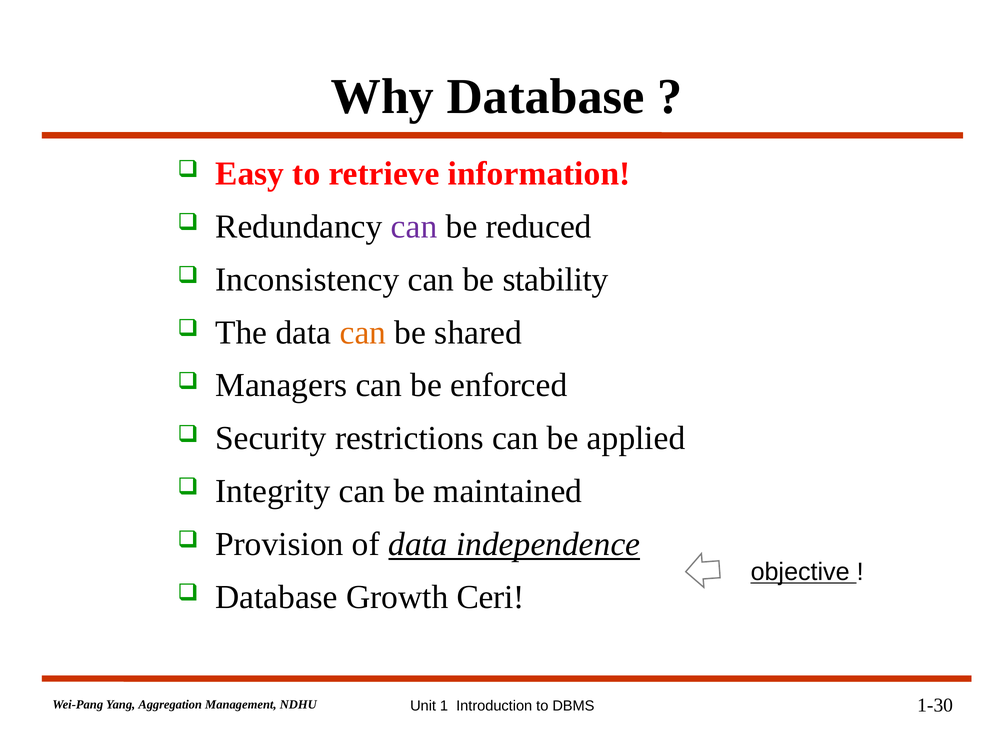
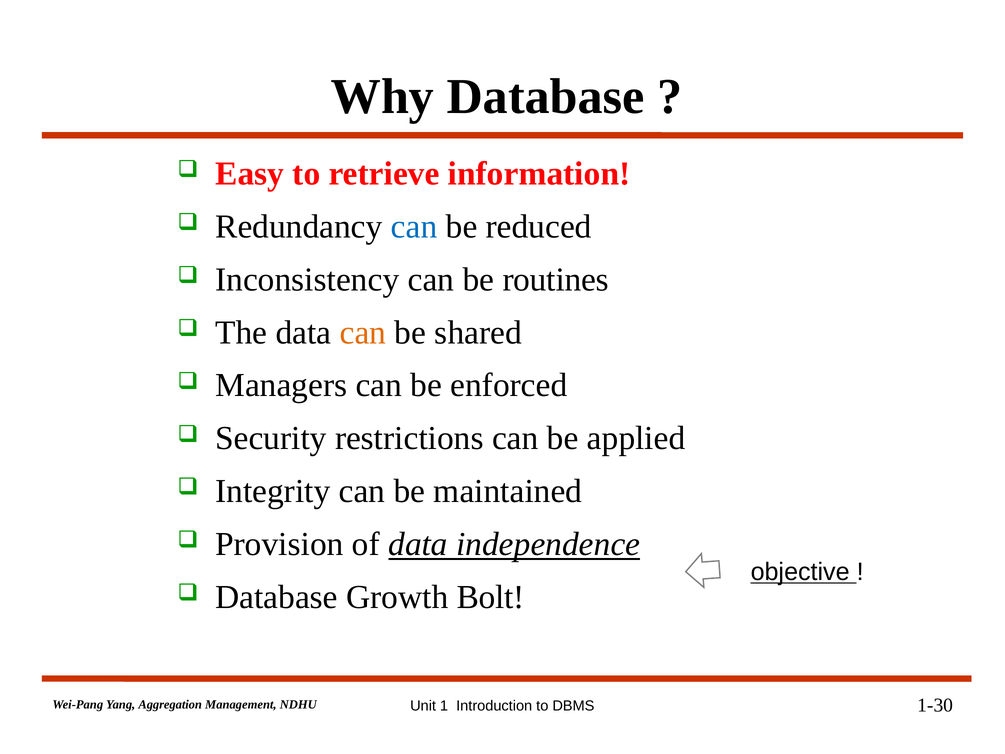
can colour: purple -> blue (414, 227)
stability: stability -> routines (556, 279)
Ceri: Ceri -> Bolt (491, 597)
